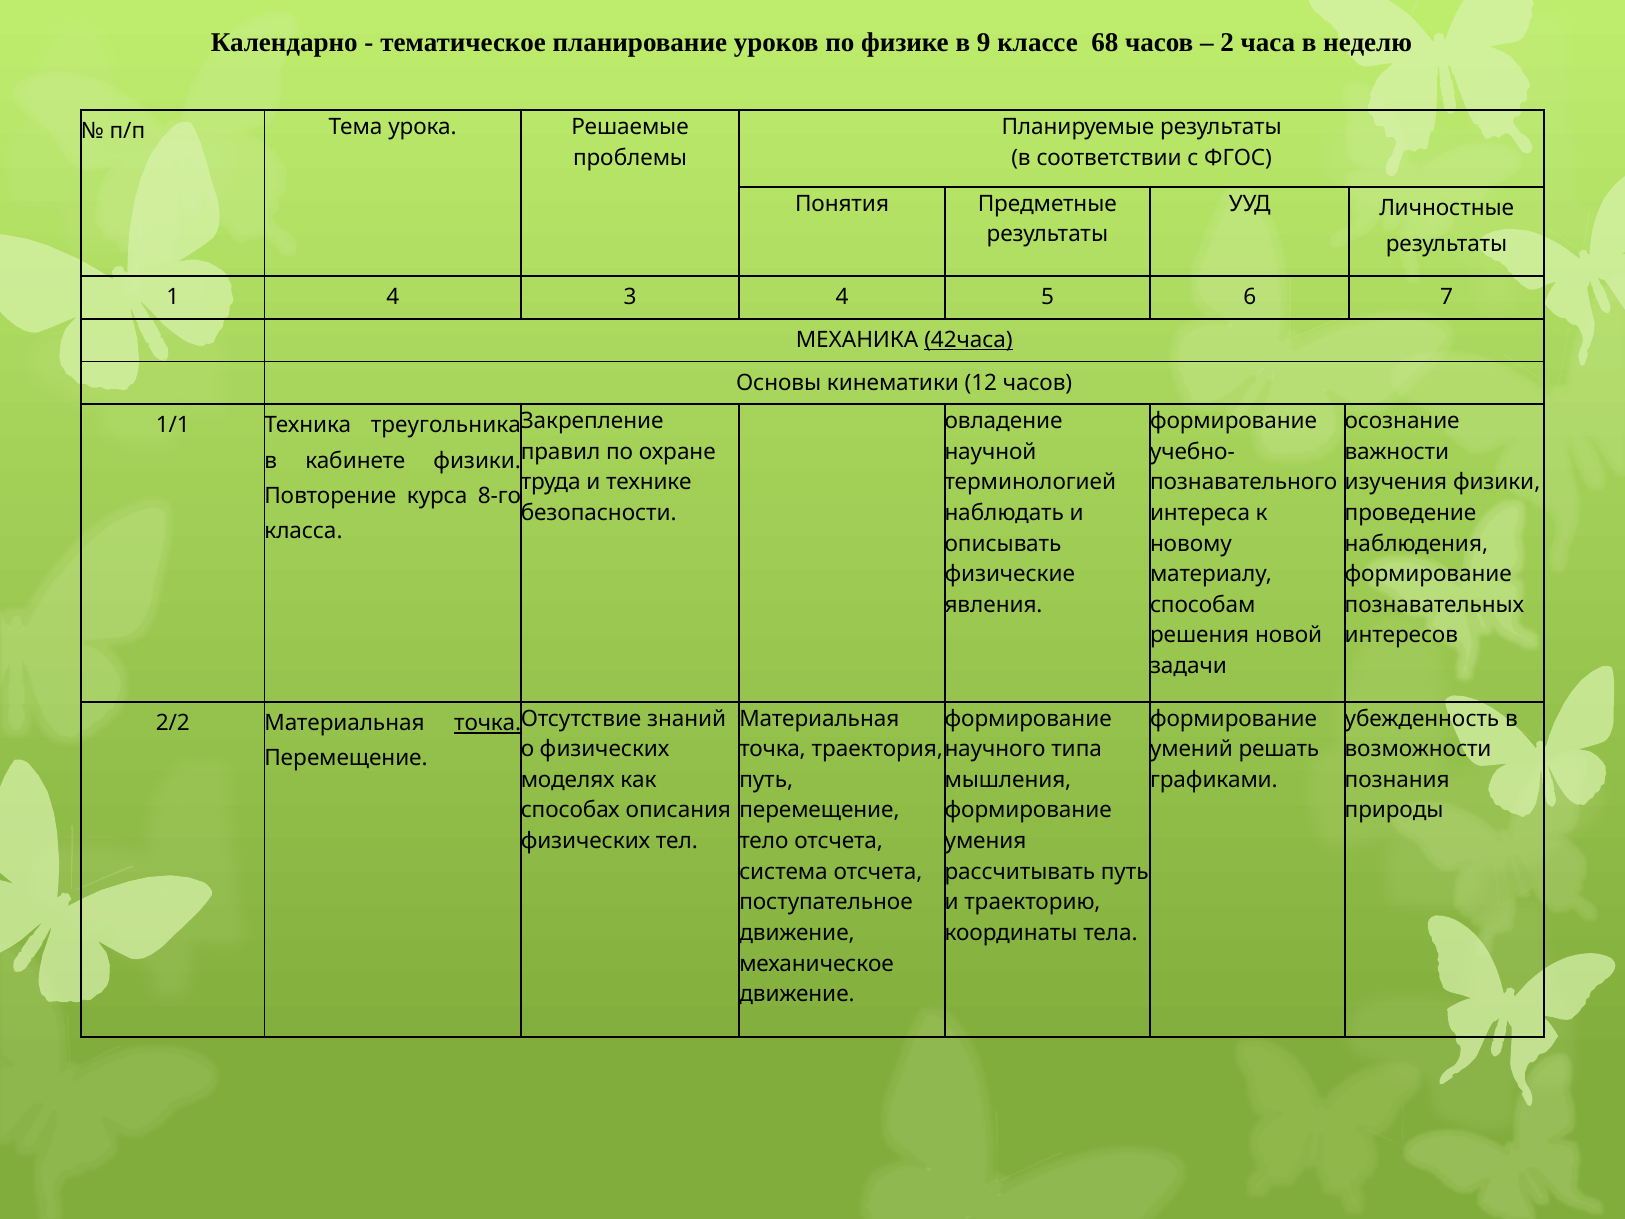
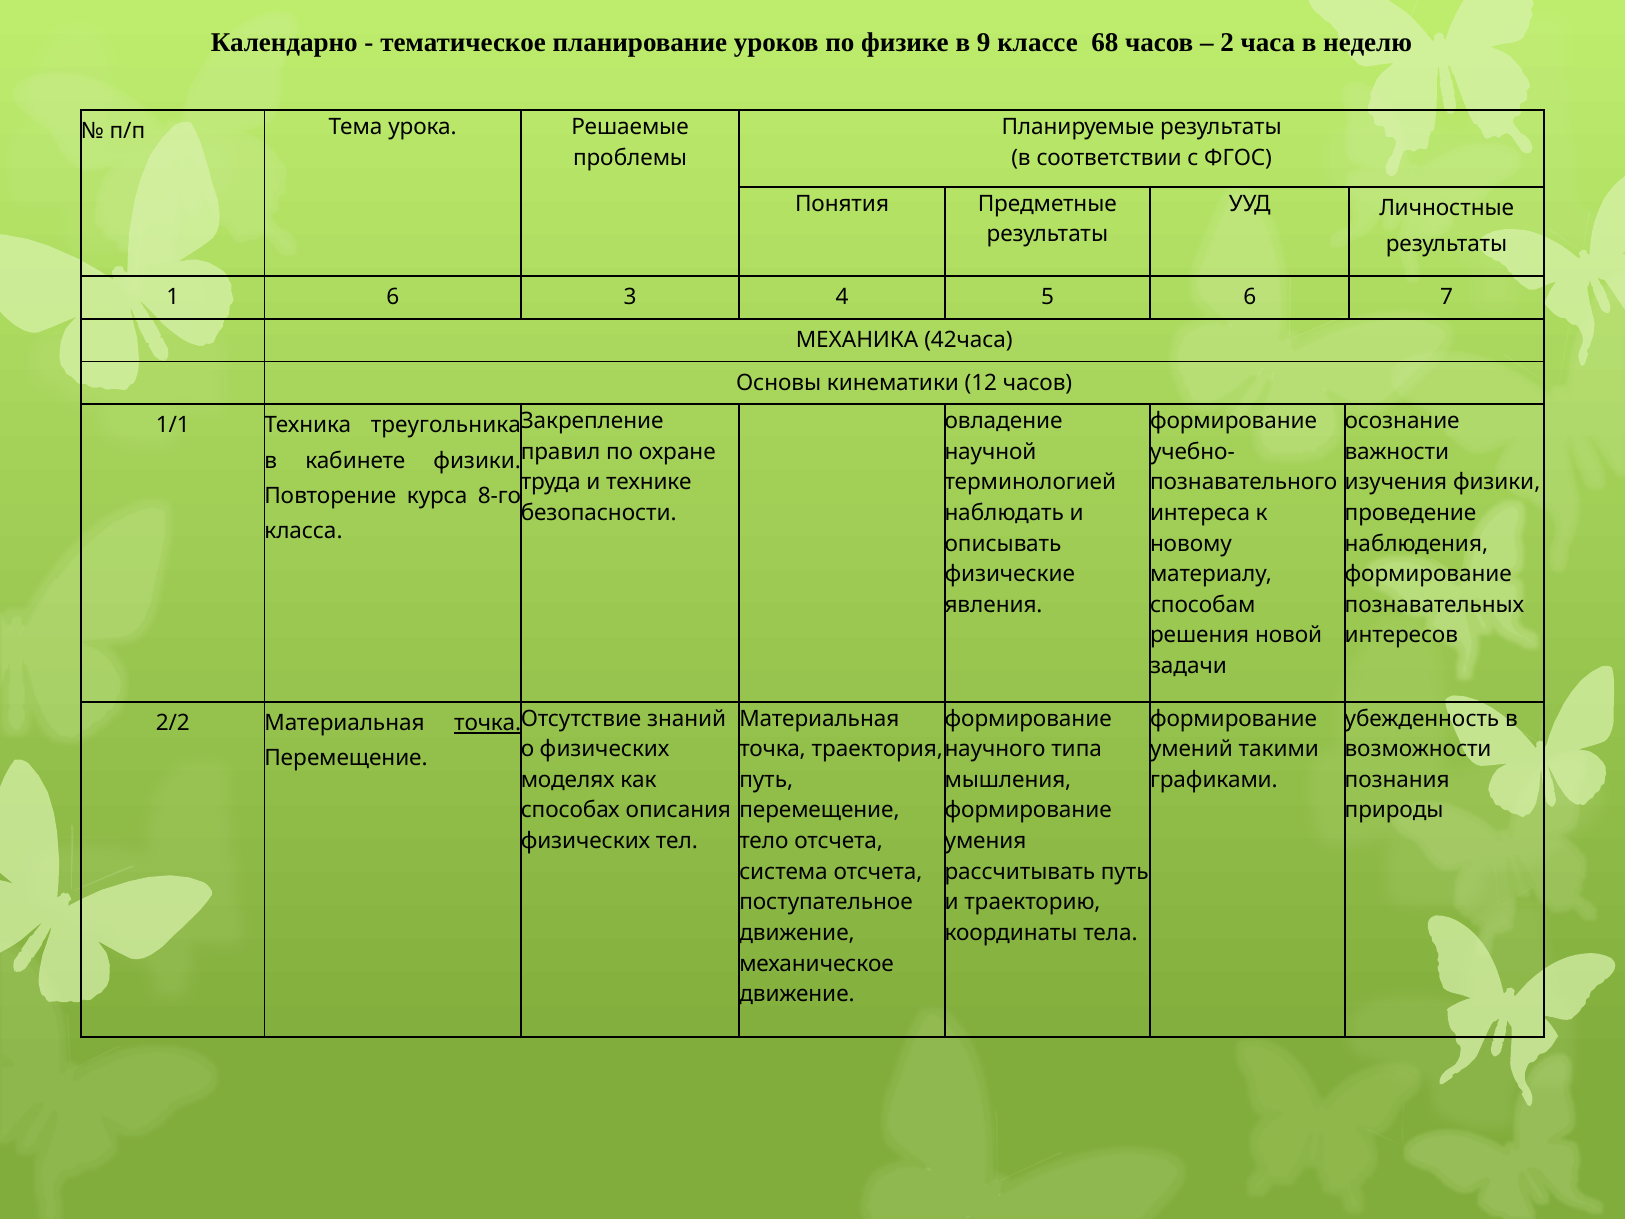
1 4: 4 -> 6 (393, 297)
42часа underline: present -> none (968, 340)
решать: решать -> такими (1279, 749)
